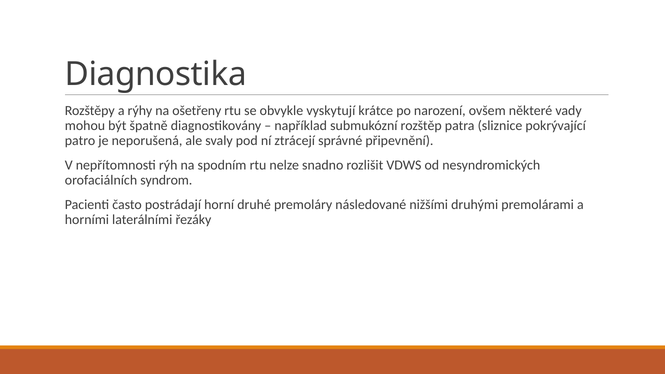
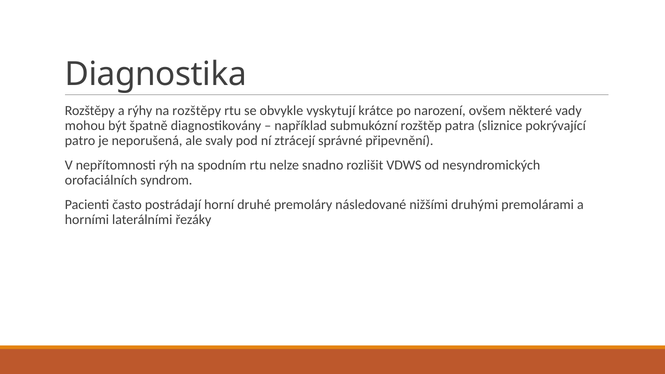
na ošetřeny: ošetřeny -> rozštěpy (197, 111)
